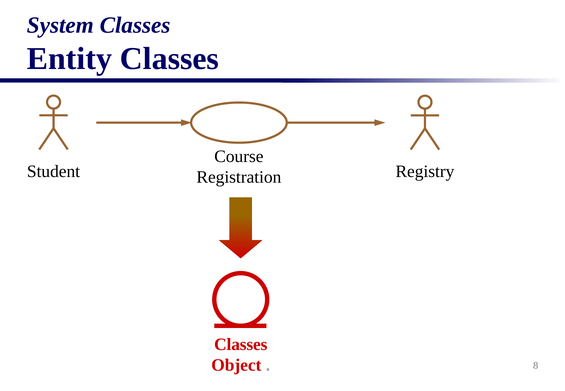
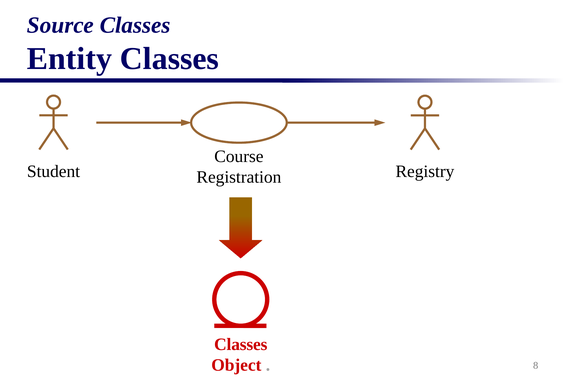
System: System -> Source (60, 25)
